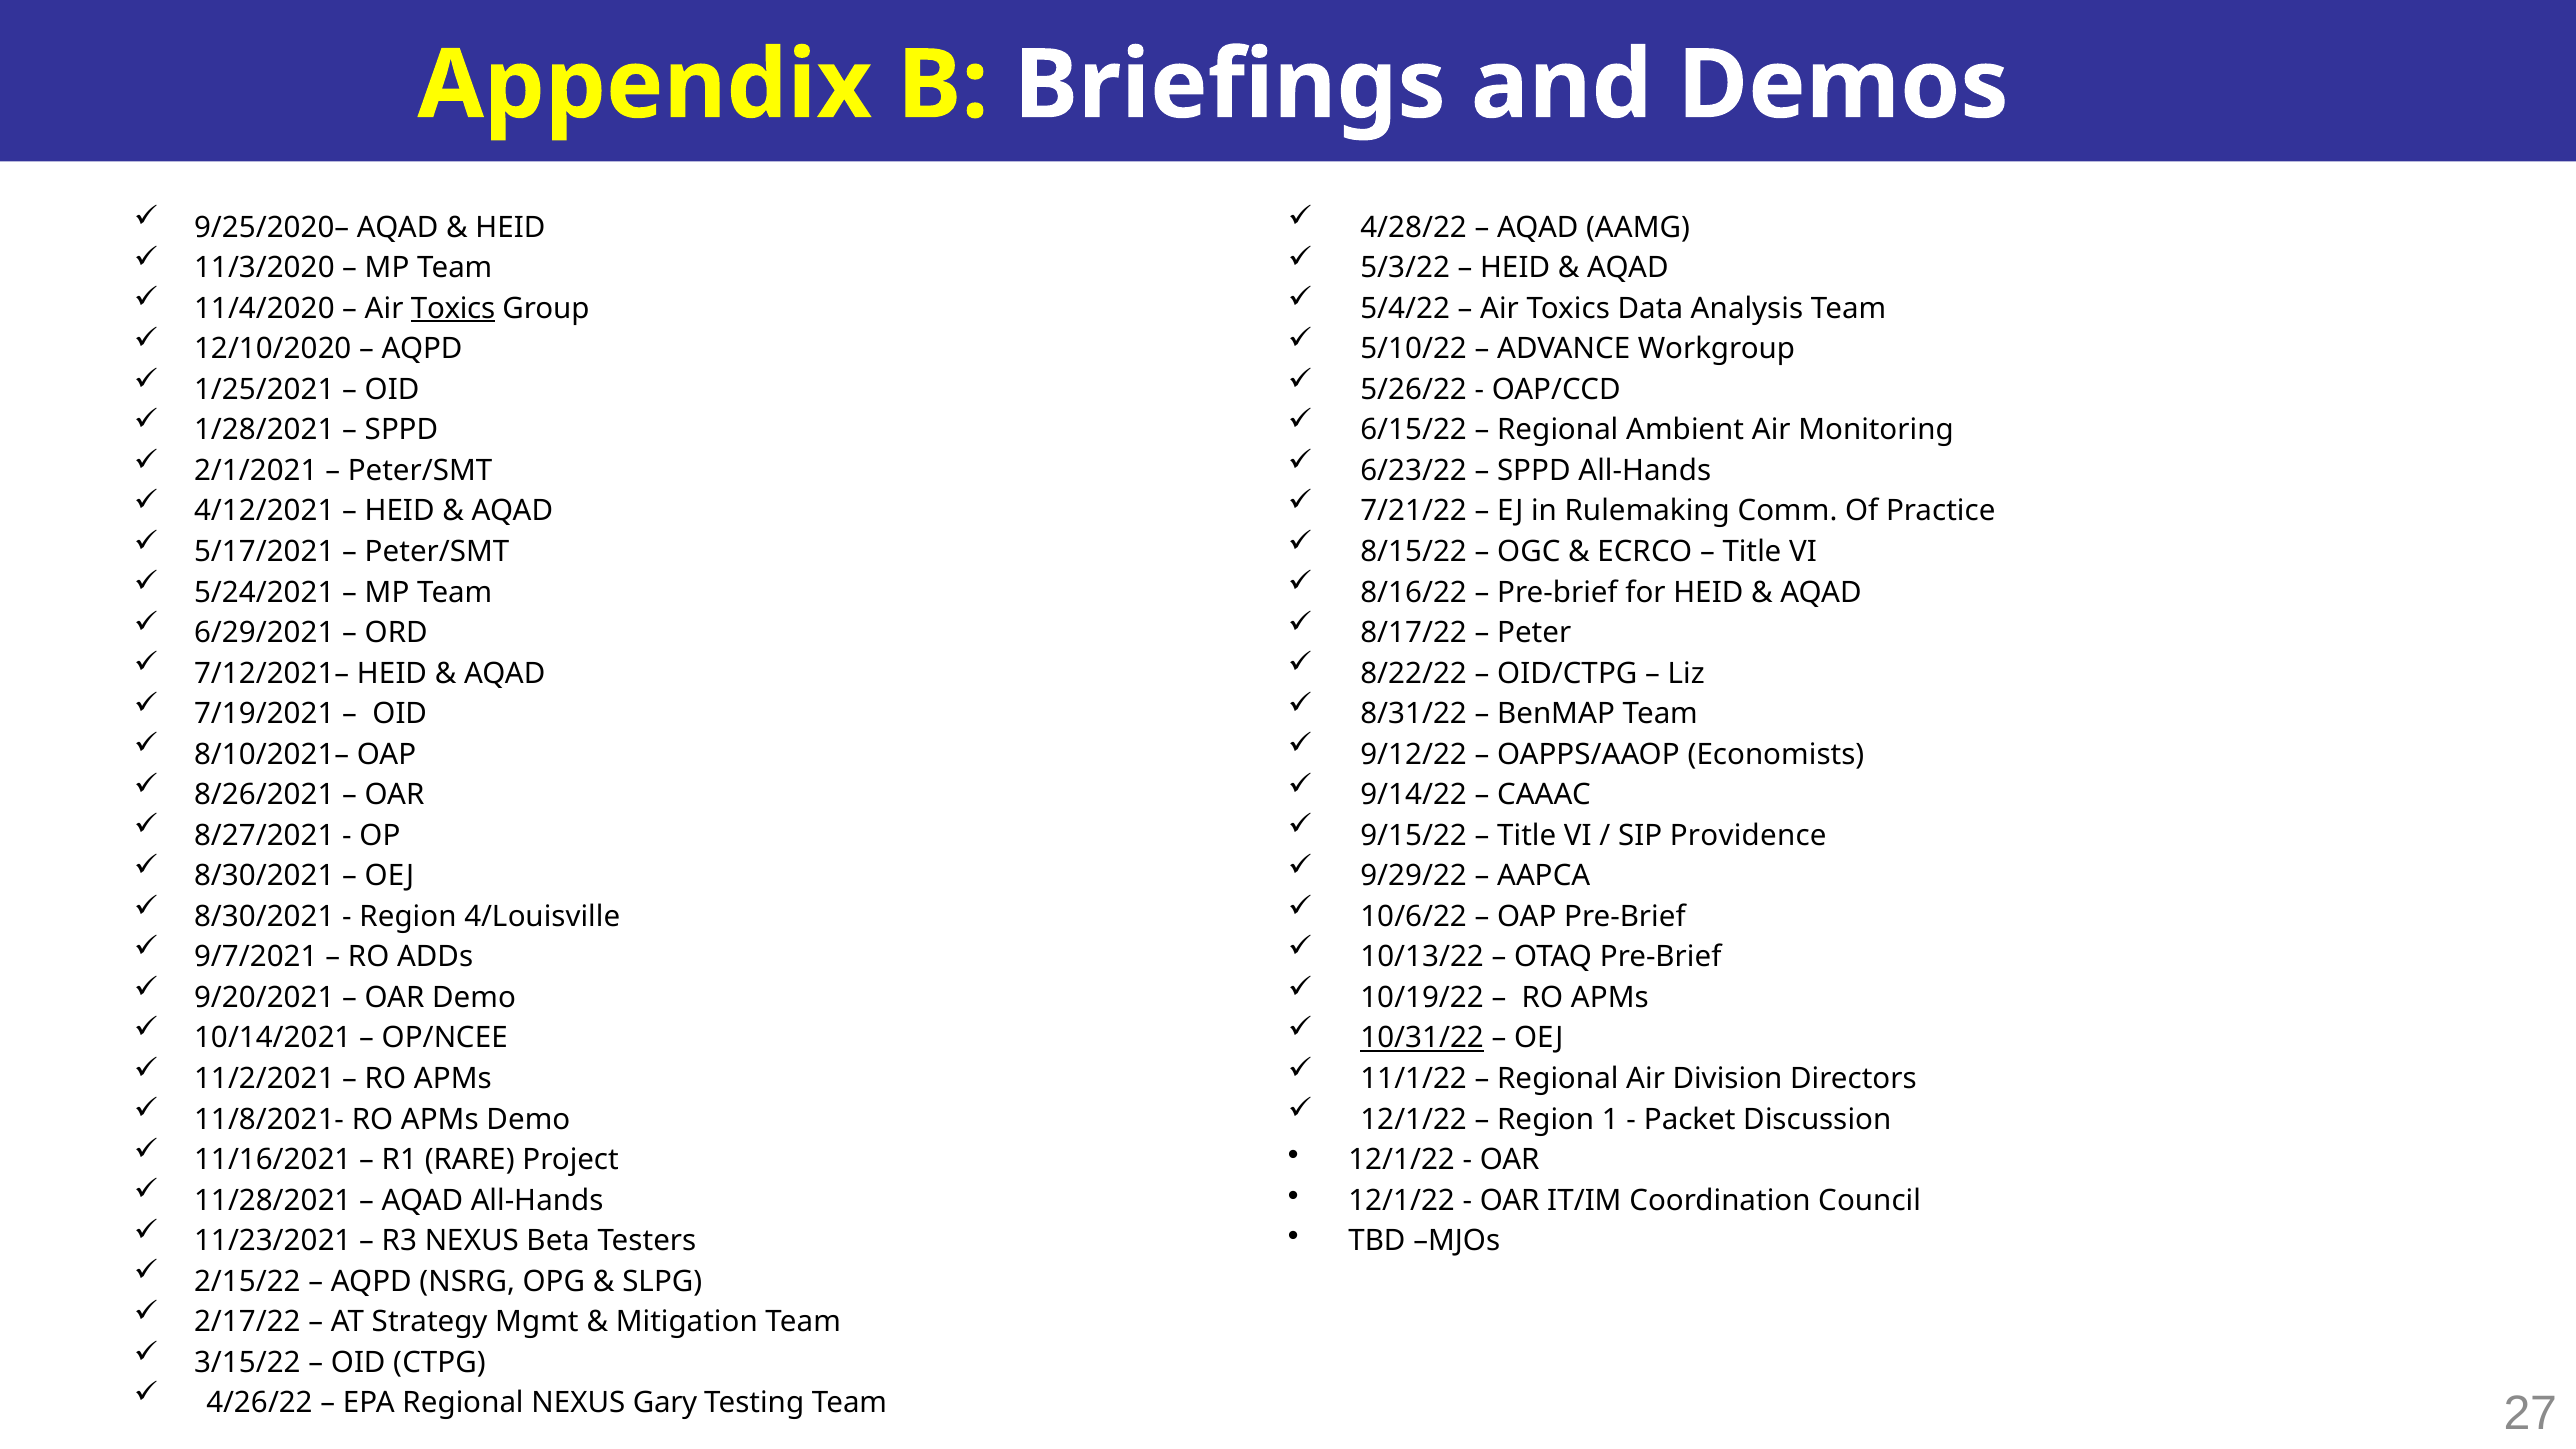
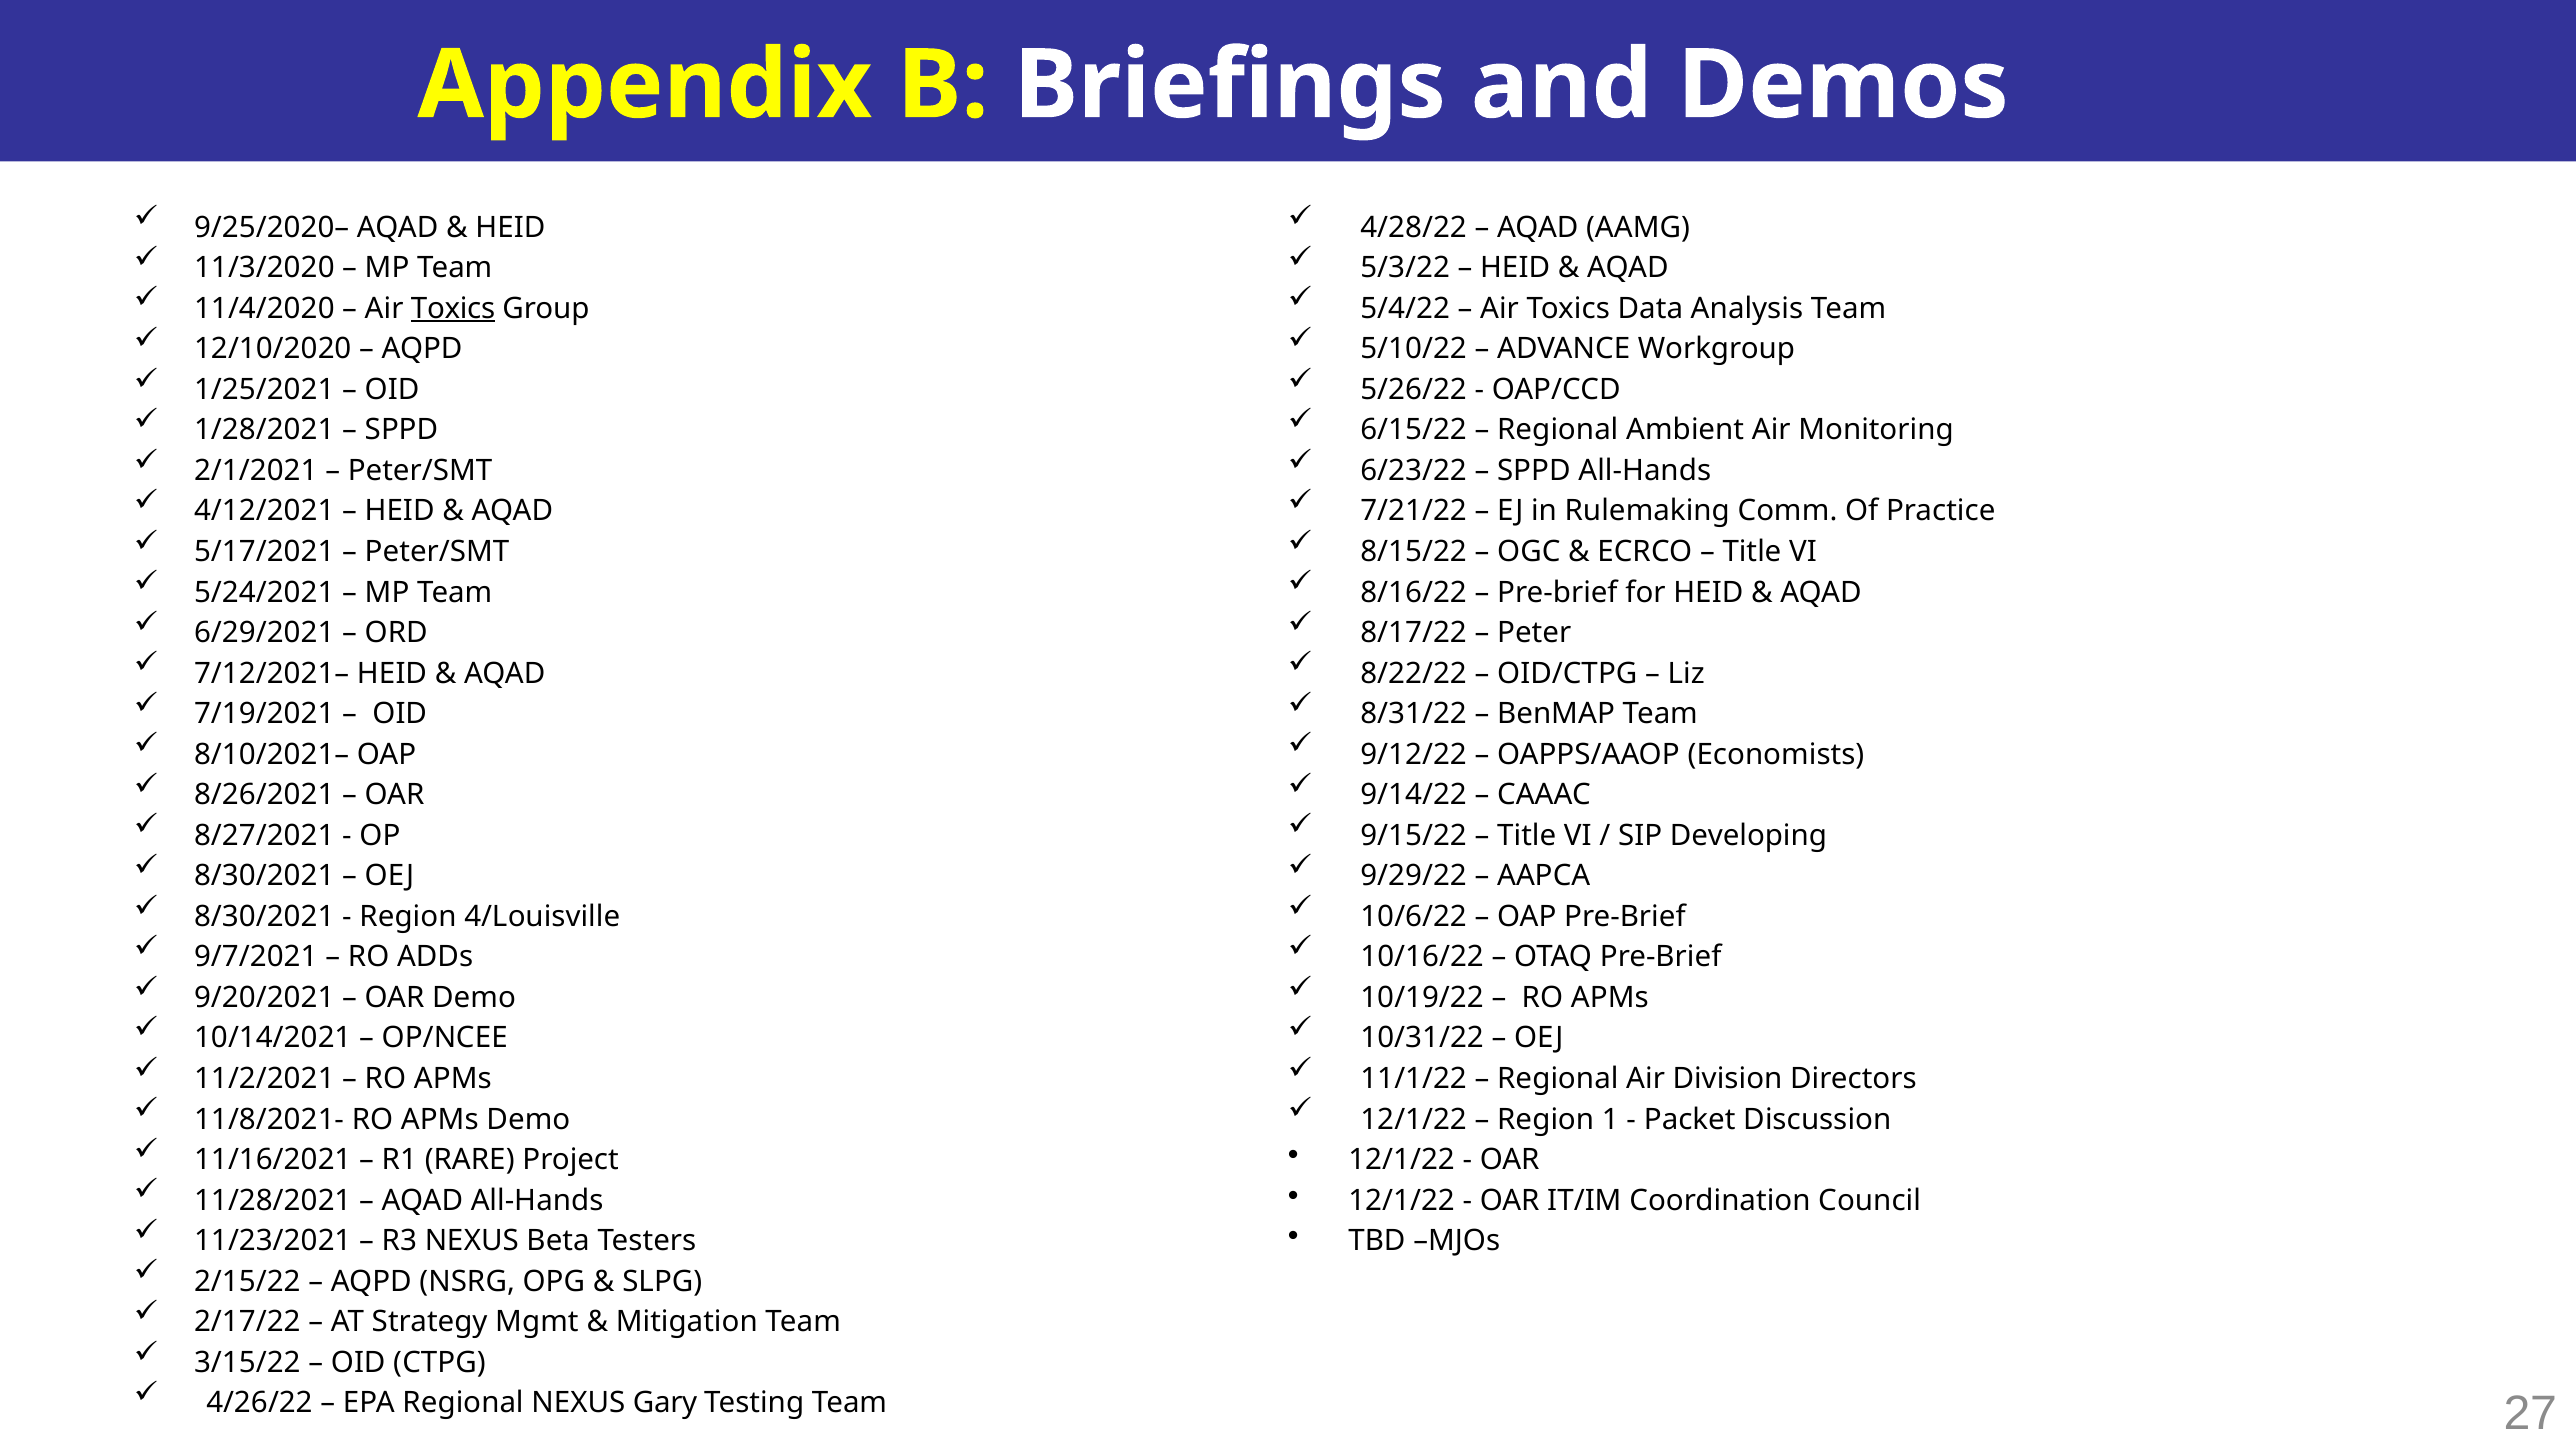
Providence: Providence -> Developing (1748, 836)
10/13/22: 10/13/22 -> 10/16/22 (1422, 957)
10/31/22 underline: present -> none (1422, 1038)
